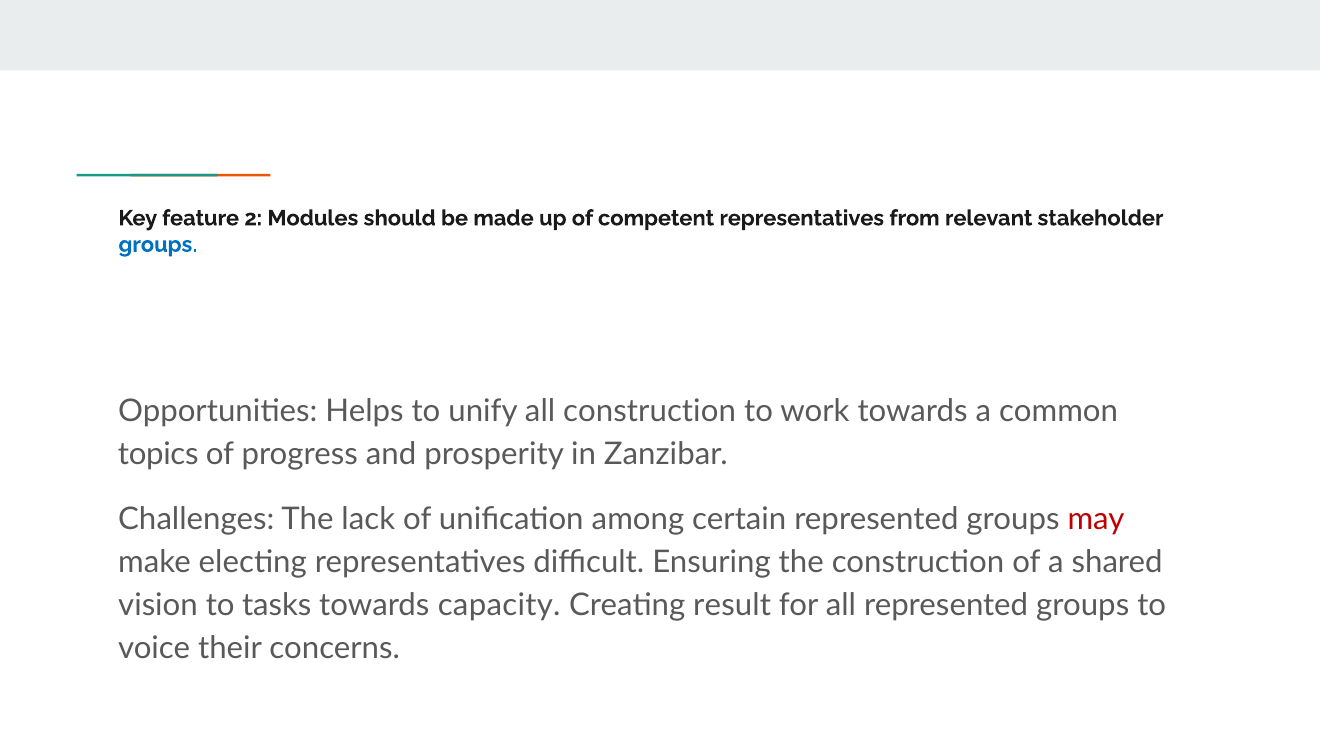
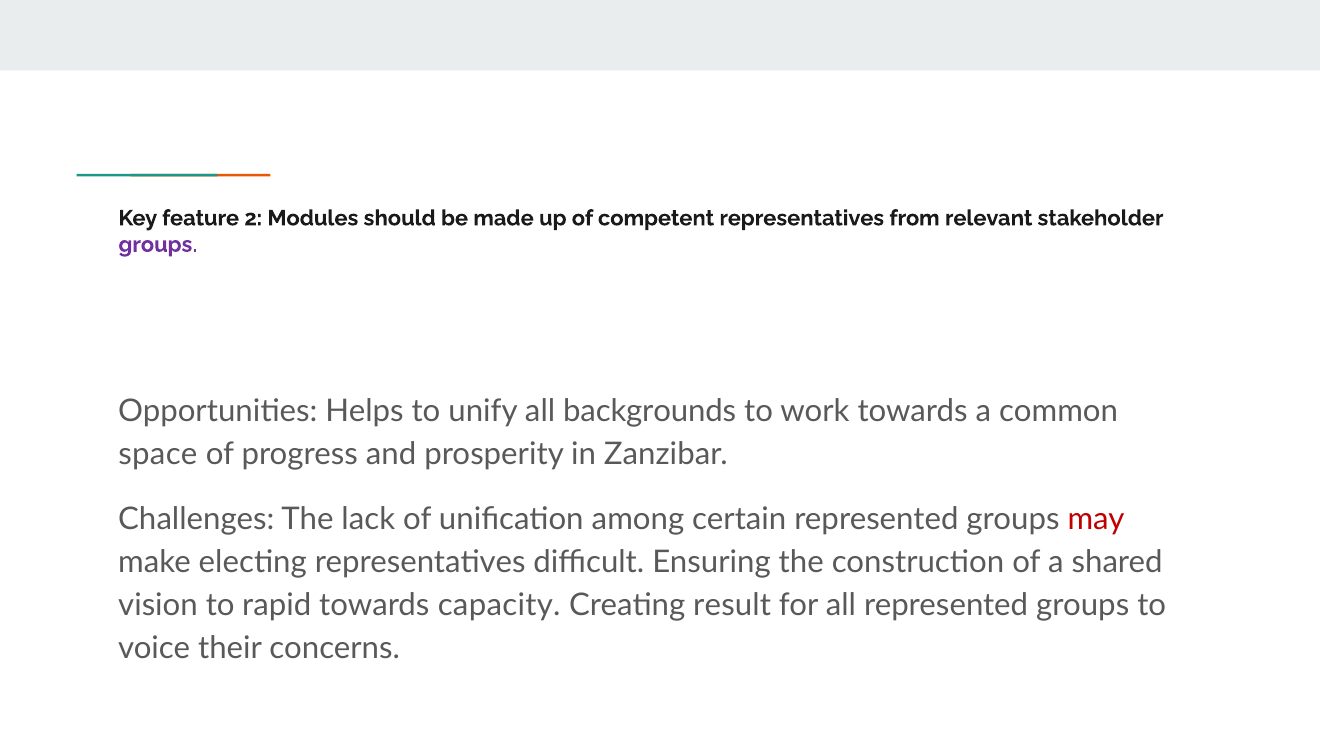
groups colour: blue -> purple (158, 245)
all construction: construction -> backgrounds (650, 411)
topics: topics -> space (158, 454)
tasks: tasks -> rapid (277, 605)
